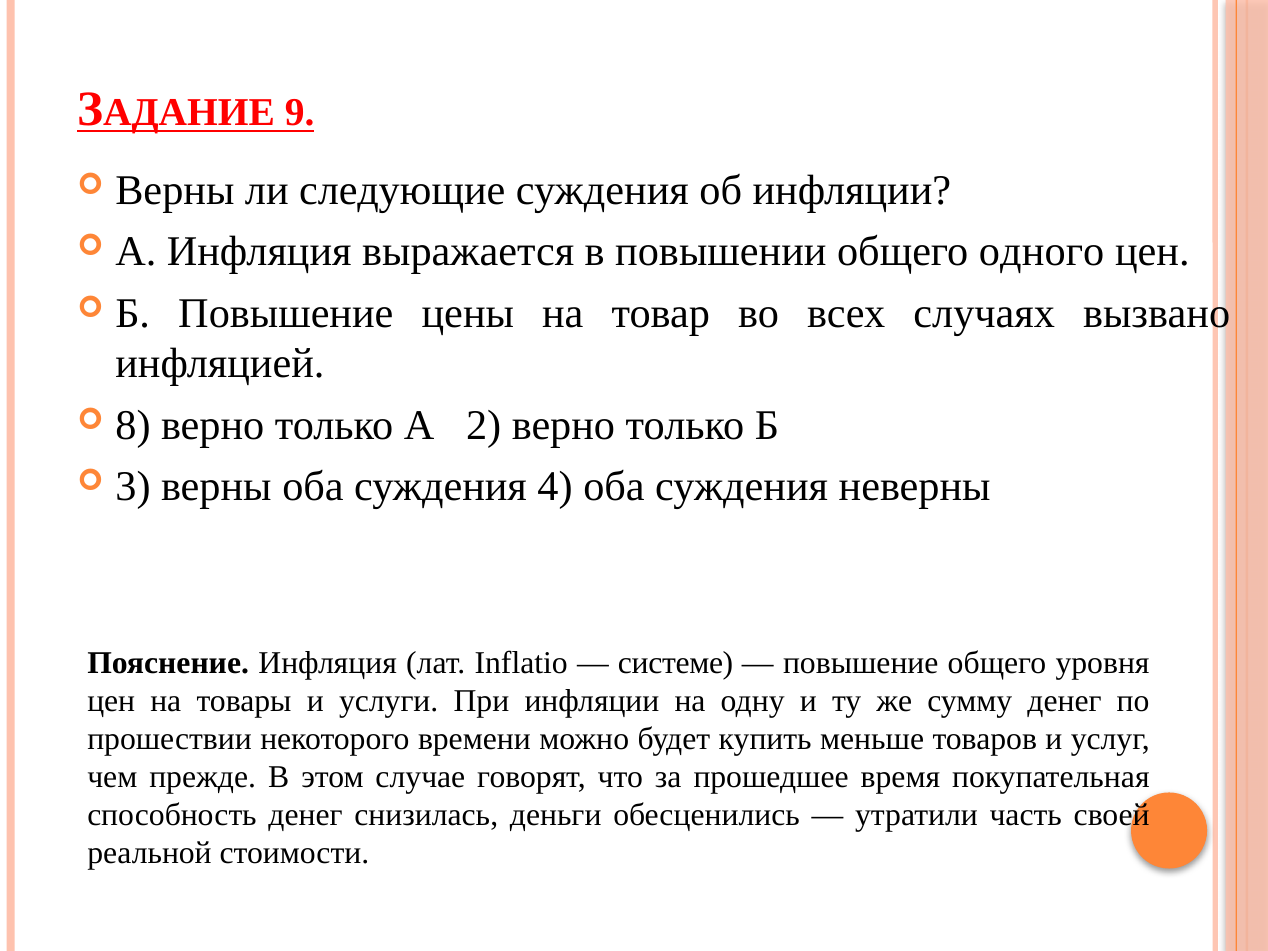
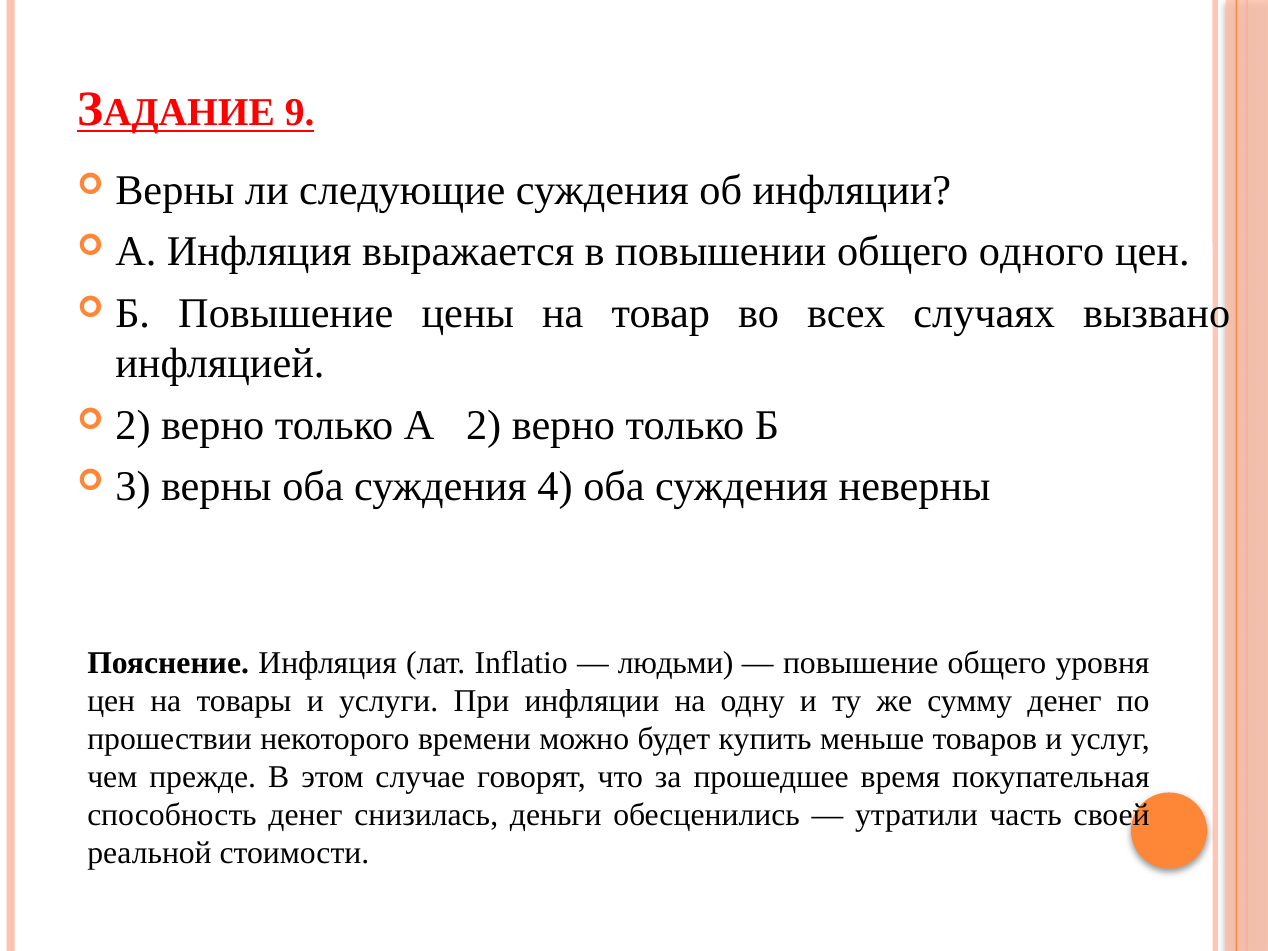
8: 8 -> 2 (133, 425)
системе: системе -> людьми (676, 663)
